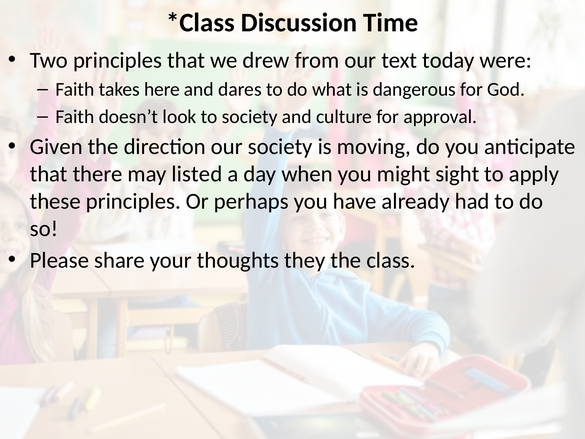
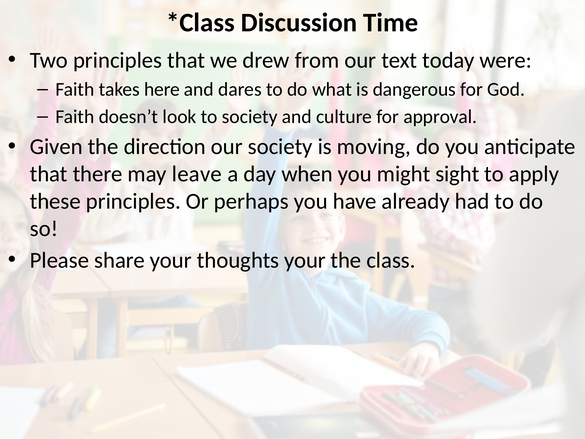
listed: listed -> leave (197, 174)
thoughts they: they -> your (305, 260)
